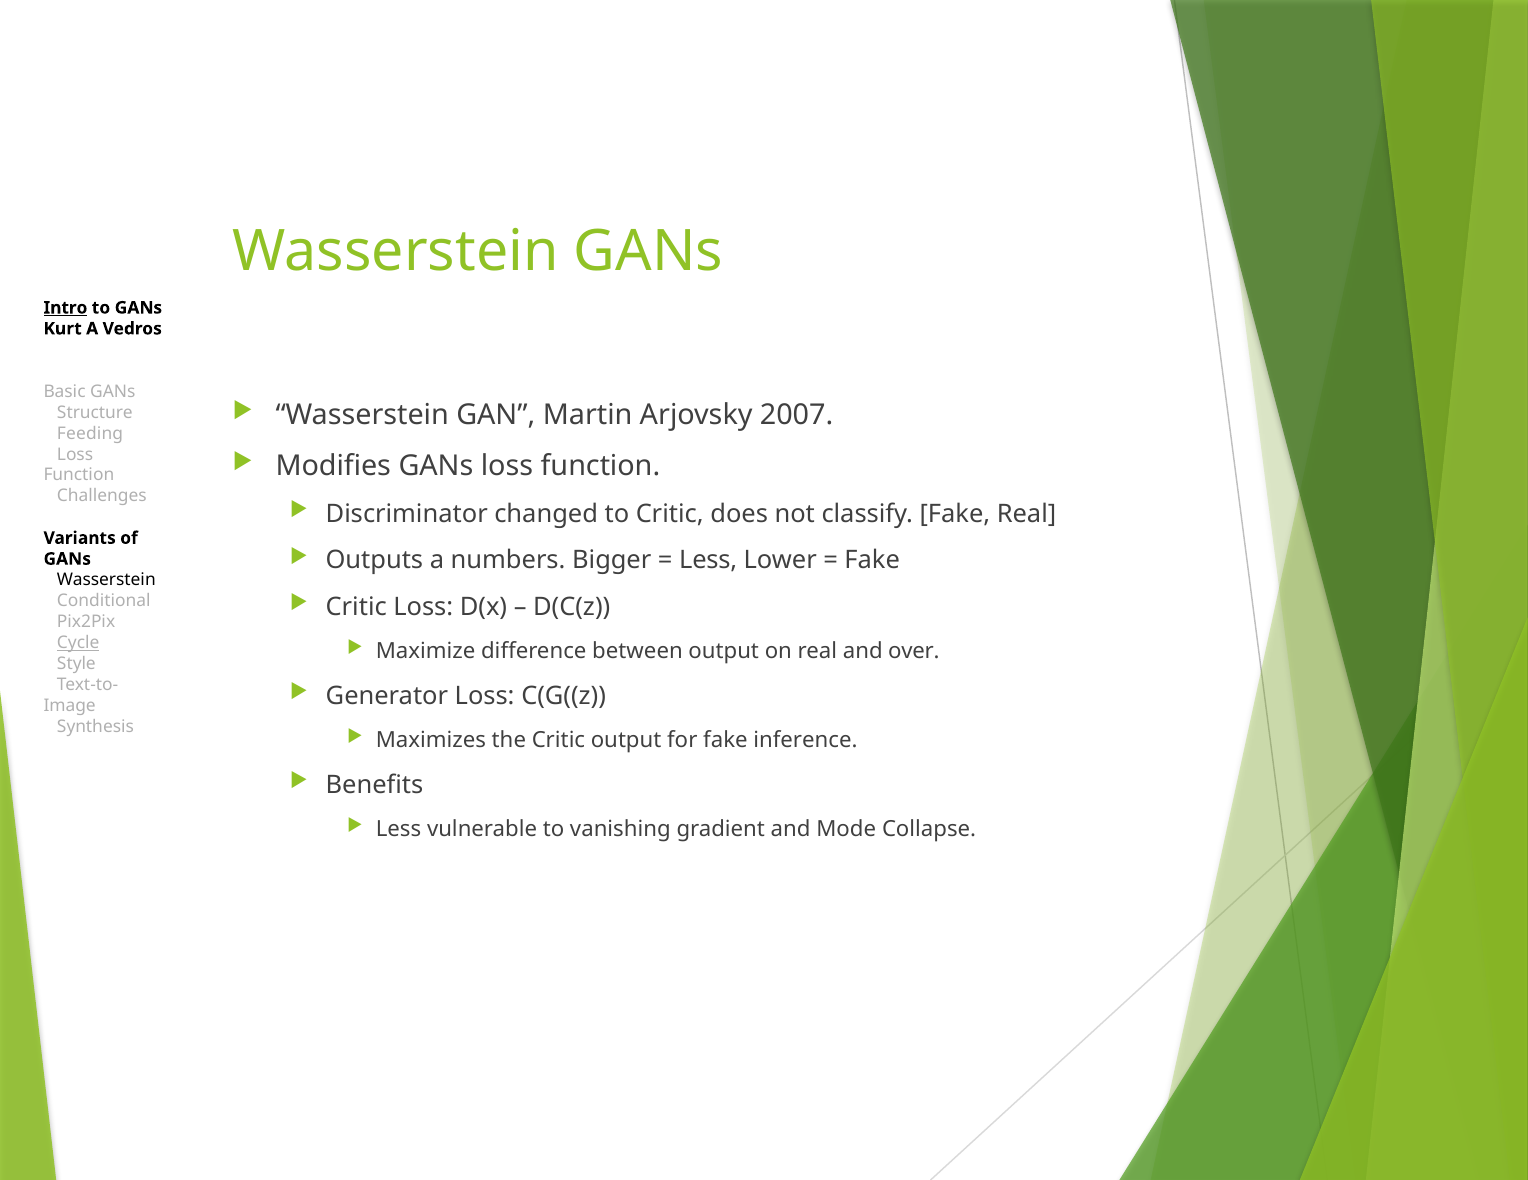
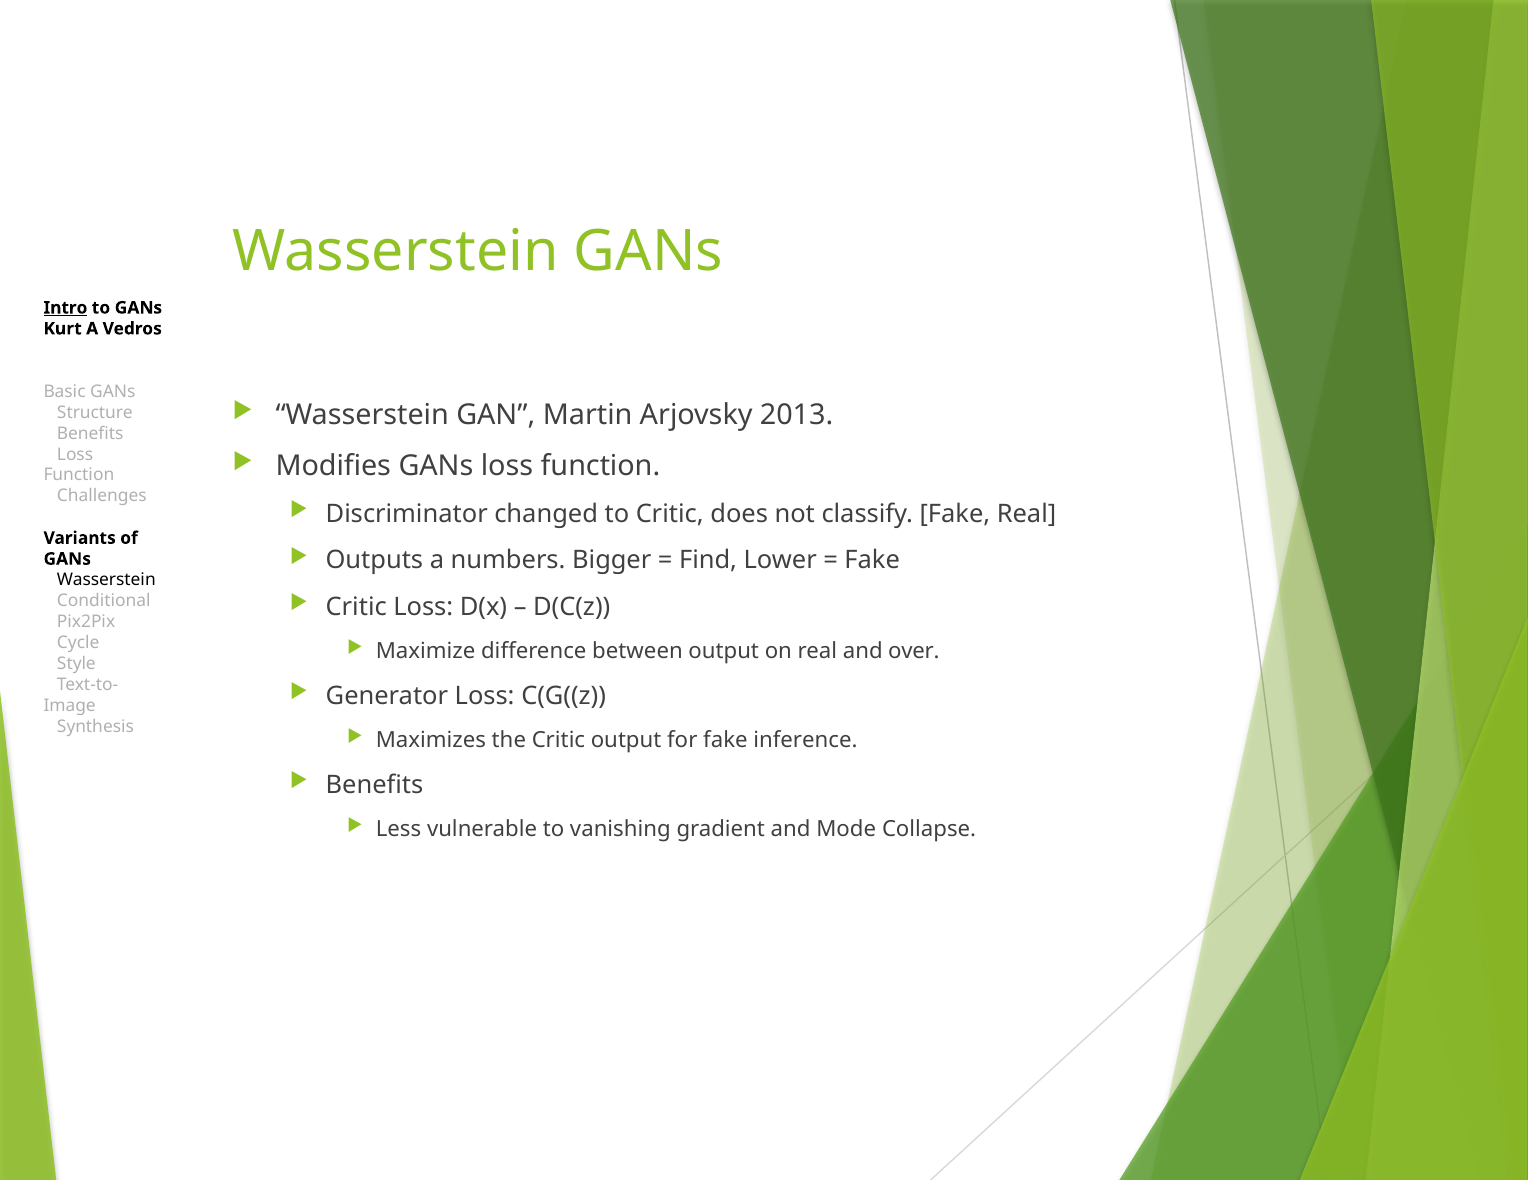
2007: 2007 -> 2013 (797, 416)
Feeding: Feeding -> Benefits (90, 434)
Less: Less -> Find (708, 561)
Cycle underline: present -> none (78, 643)
